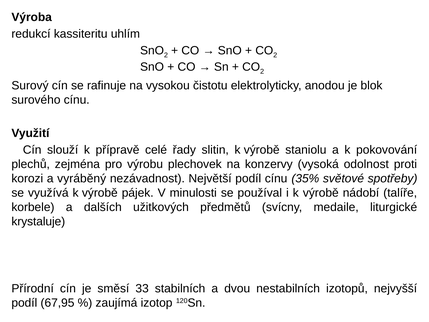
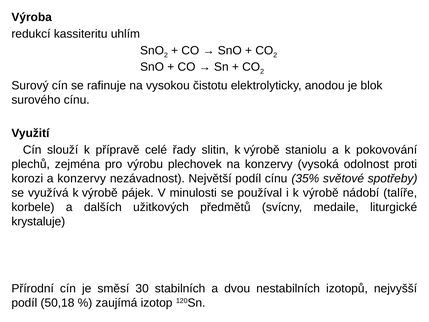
a vyráběný: vyráběný -> konzervy (82, 179)
33: 33 -> 30 (142, 288)
67,95: 67,95 -> 50,18 (57, 303)
